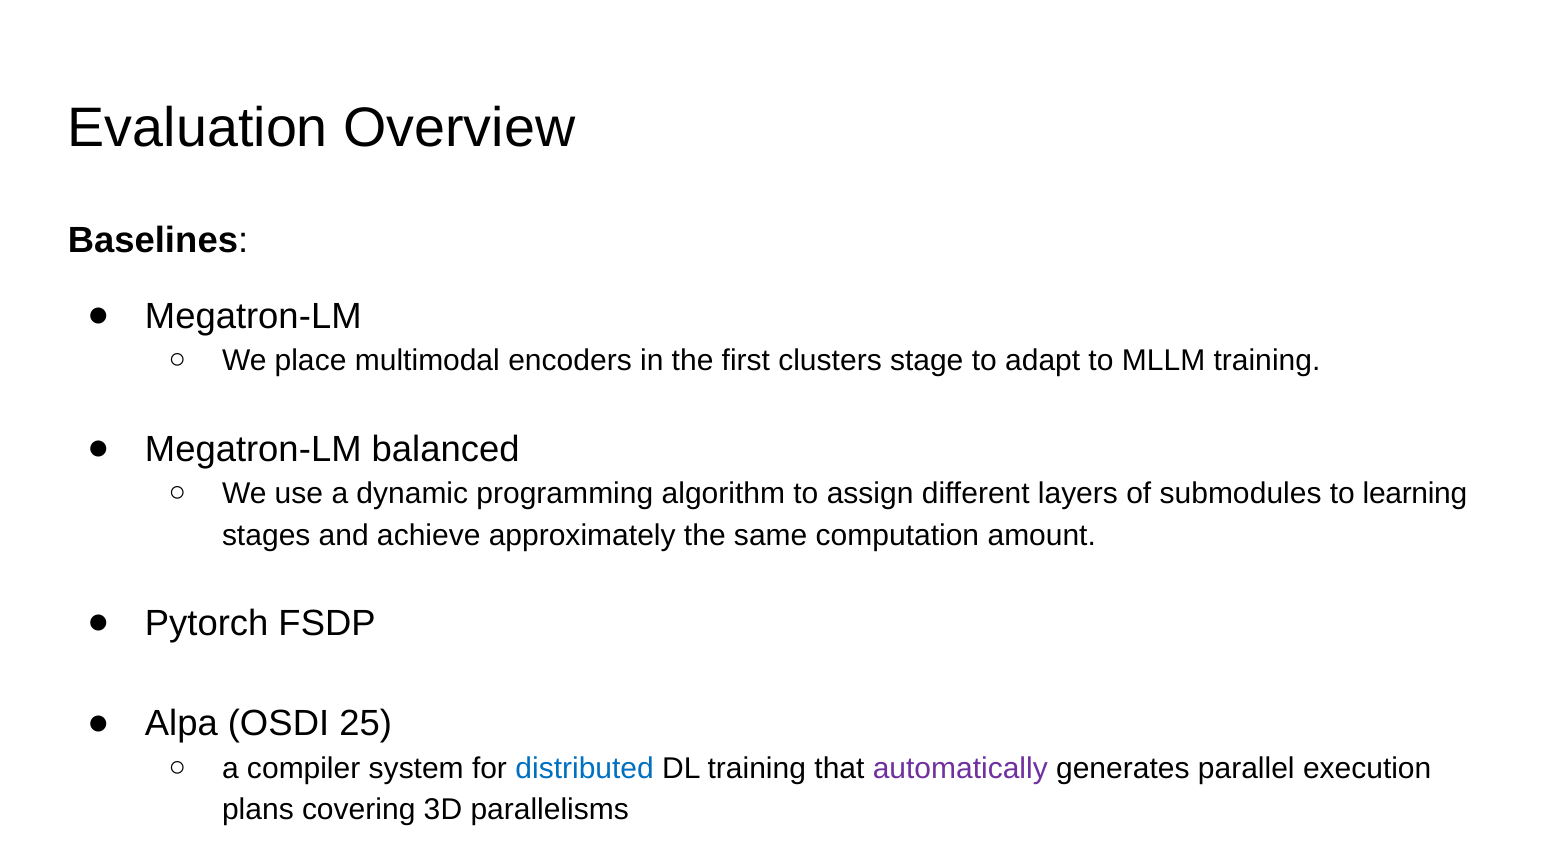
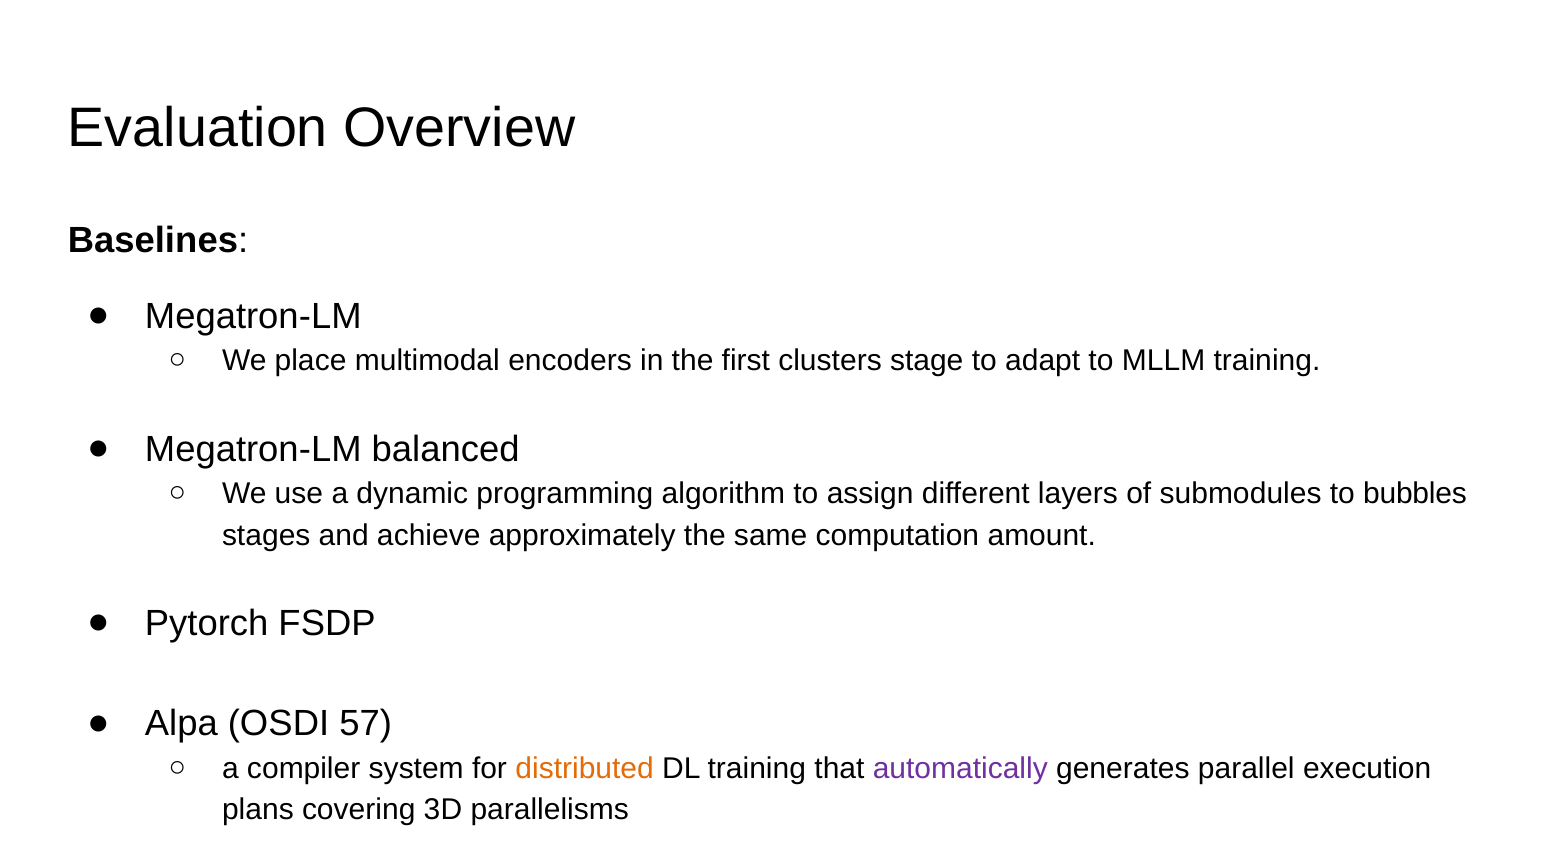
learning: learning -> bubbles (1415, 494)
25: 25 -> 57 (366, 724)
distributed colour: blue -> orange (585, 768)
